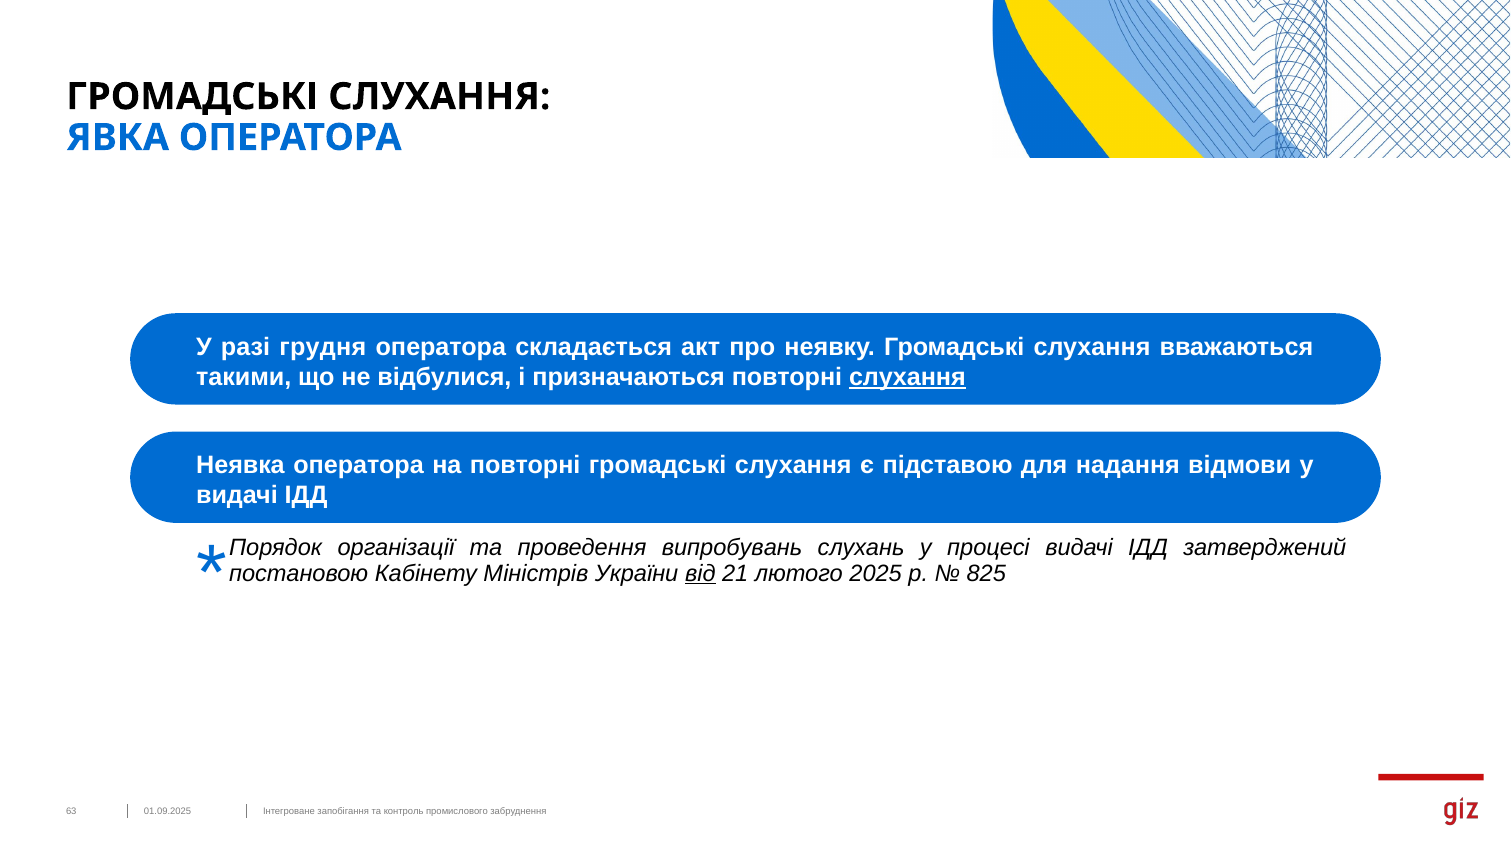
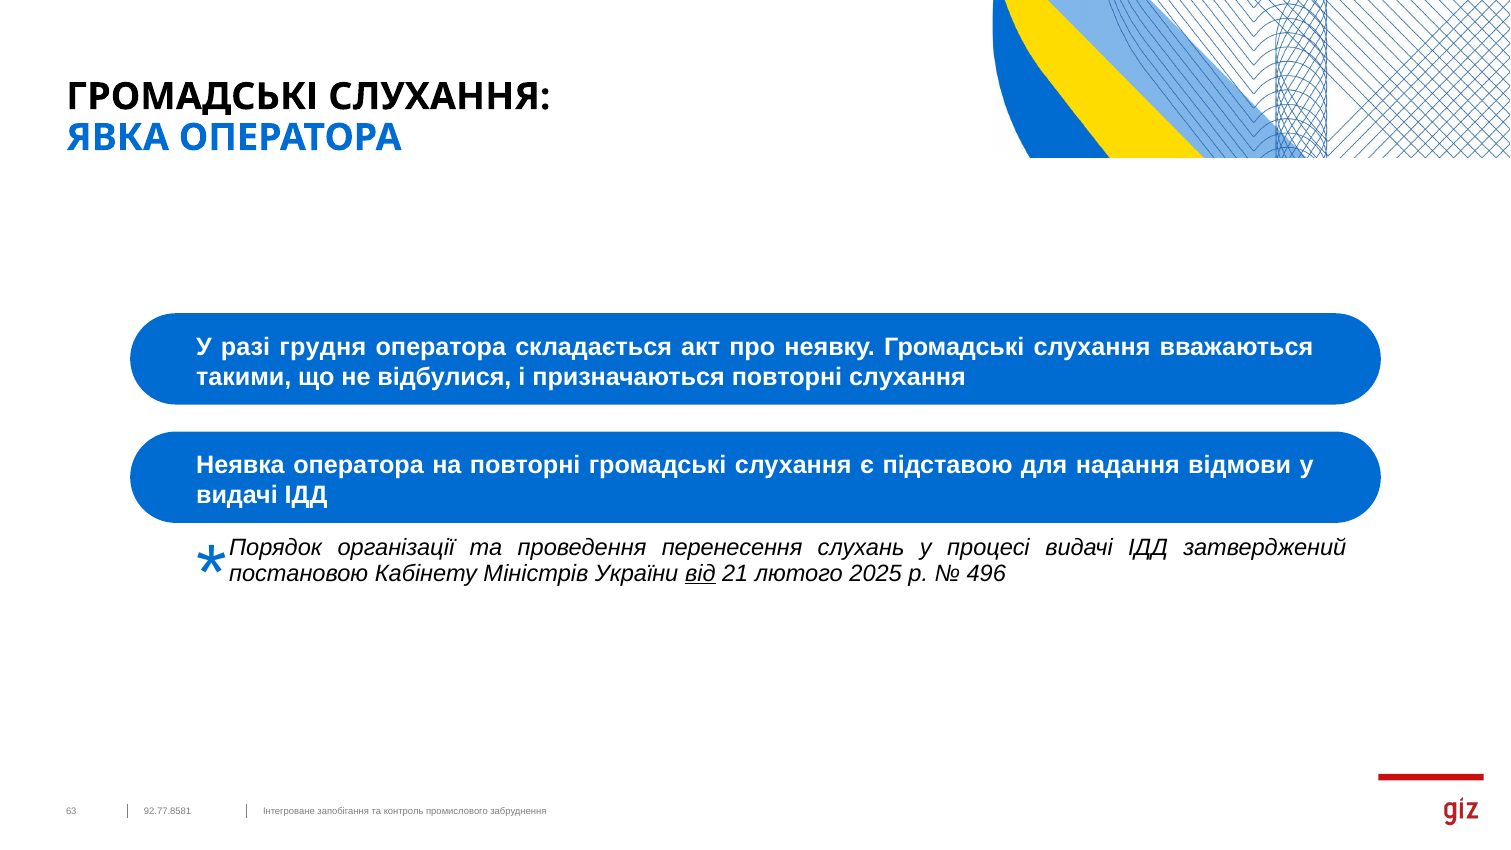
слухання underline: present -> none (907, 377)
випробувань: випробувань -> перенесення (732, 548)
825: 825 -> 496 (986, 573)
01.09.2025: 01.09.2025 -> 92.77.8581 (168, 811)
